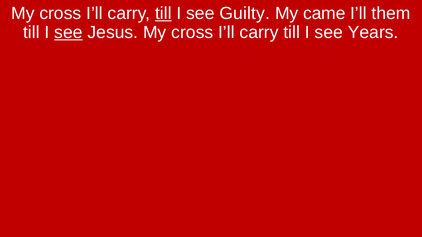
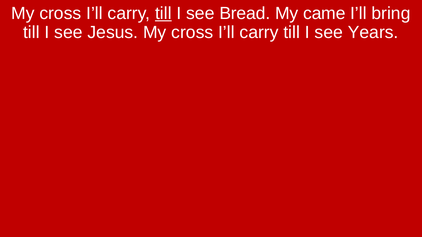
Guilty: Guilty -> Bread (245, 13)
them: them -> bring (391, 13)
see underline: present -> none (68, 32)
